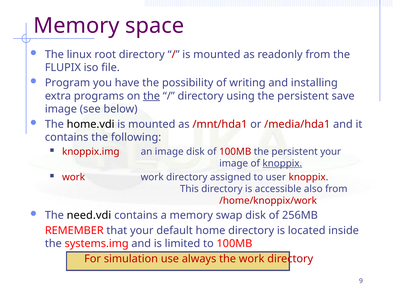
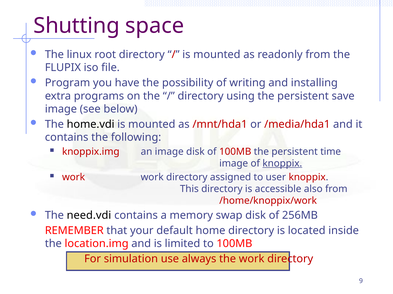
Memory: Memory -> Shutting (77, 26)
the underline: present -> none (152, 96)
persistent your: your -> time (331, 152)
systems.img: systems.img -> location.img (97, 244)
